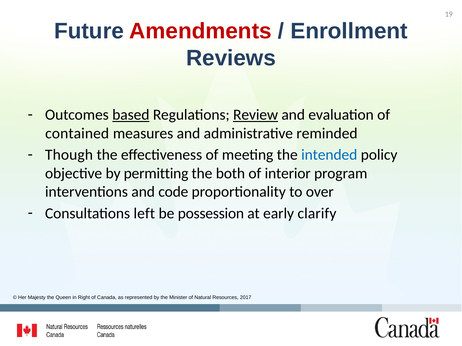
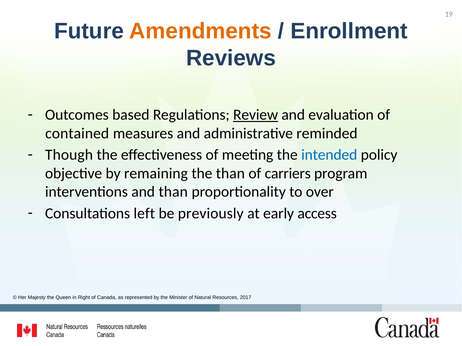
Amendments colour: red -> orange (201, 31)
based underline: present -> none (131, 115)
permitting: permitting -> remaining (156, 174)
the both: both -> than (230, 174)
interior: interior -> carriers (288, 174)
and code: code -> than (173, 192)
possession: possession -> previously (211, 214)
clarify: clarify -> access (317, 214)
